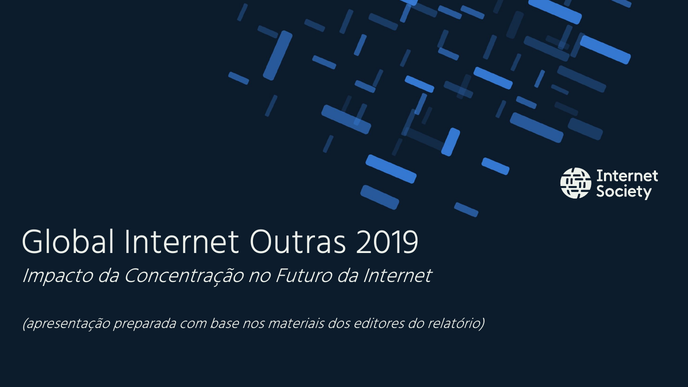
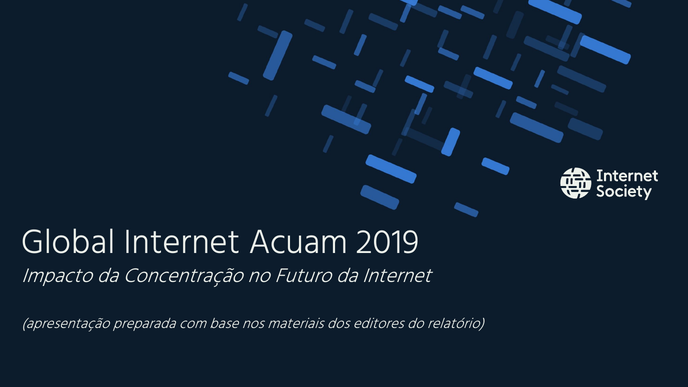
Outras: Outras -> Acuam (298, 242)
